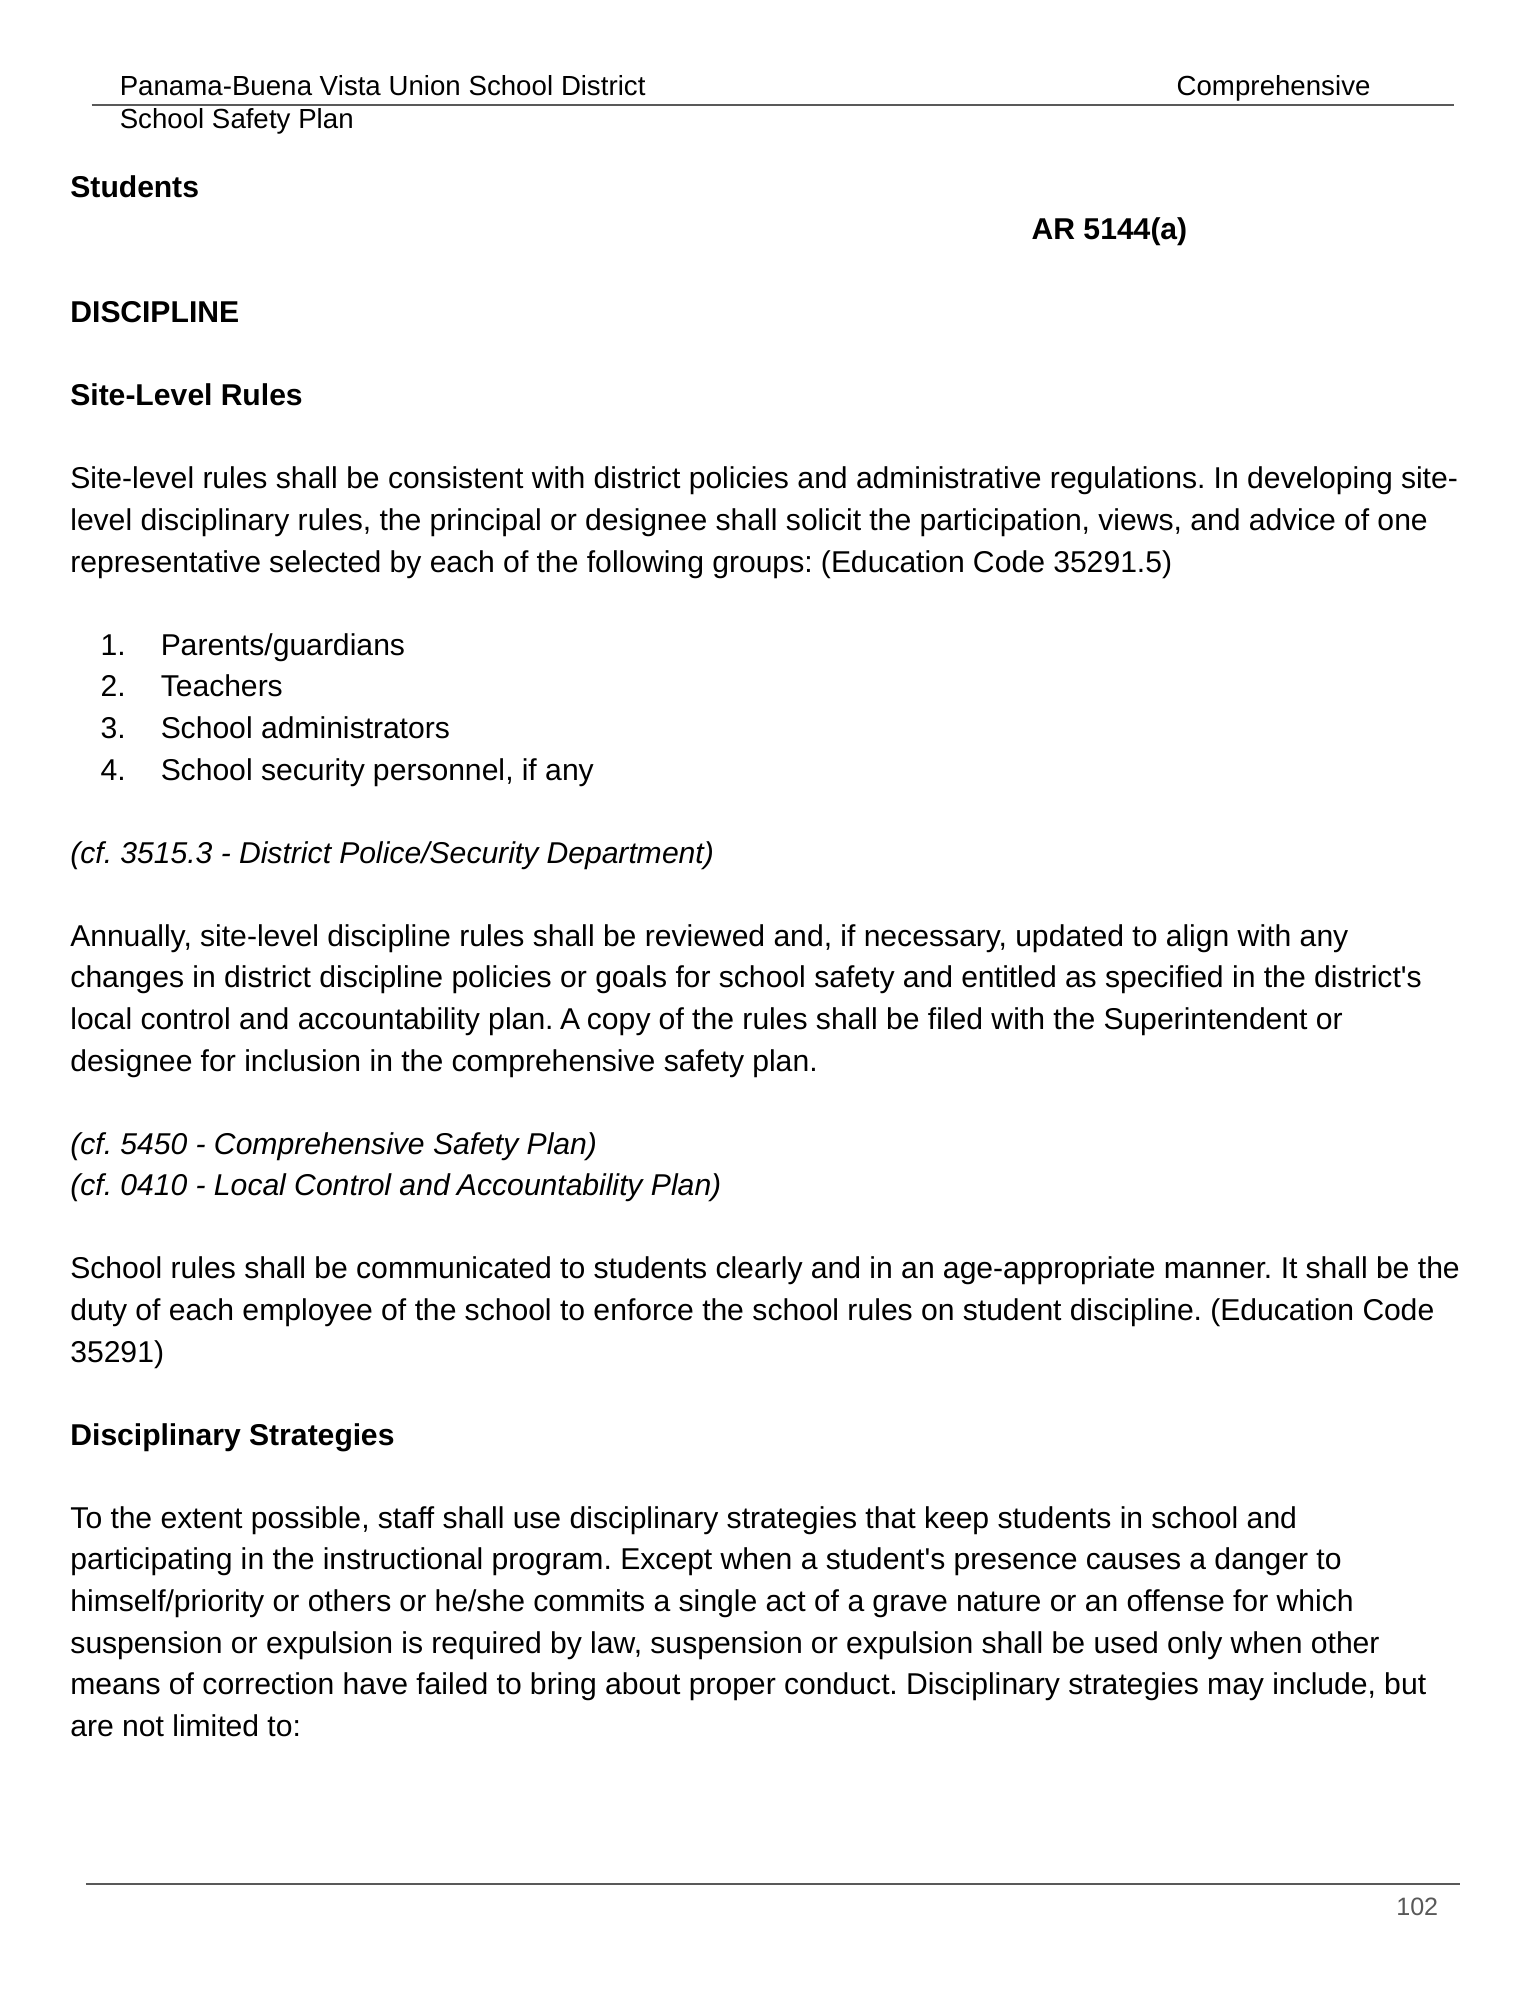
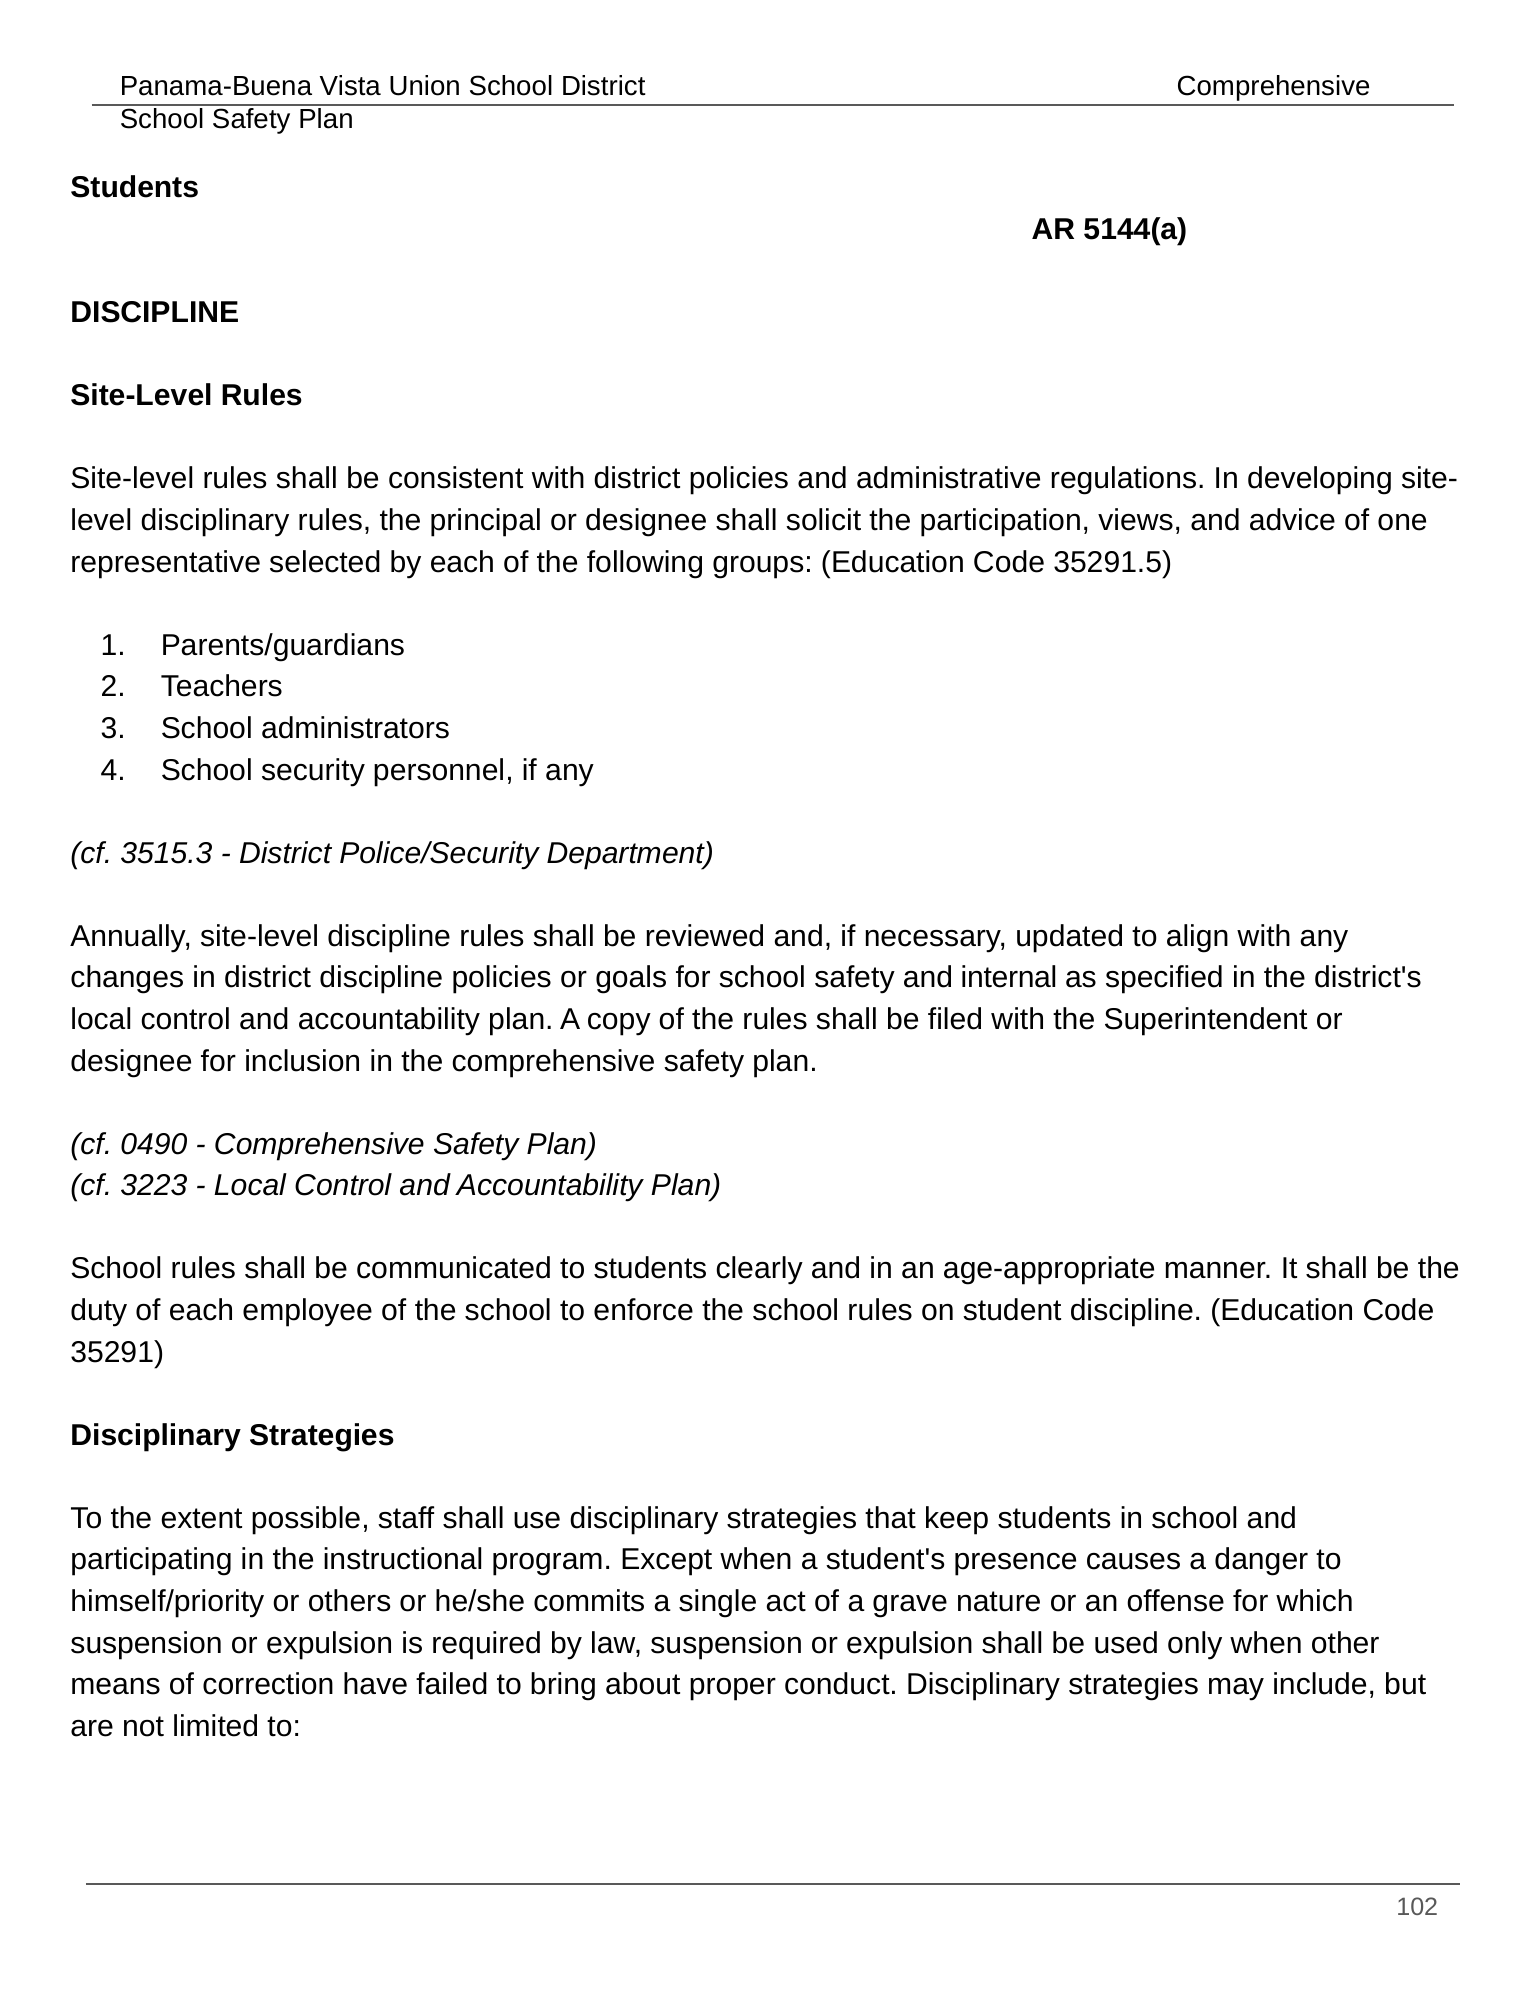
entitled: entitled -> internal (1009, 978)
5450: 5450 -> 0490 (154, 1144)
0410: 0410 -> 3223 (154, 1186)
